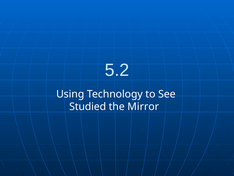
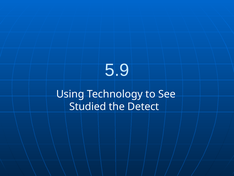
5.2: 5.2 -> 5.9 (117, 70)
Mirror: Mirror -> Detect (143, 106)
